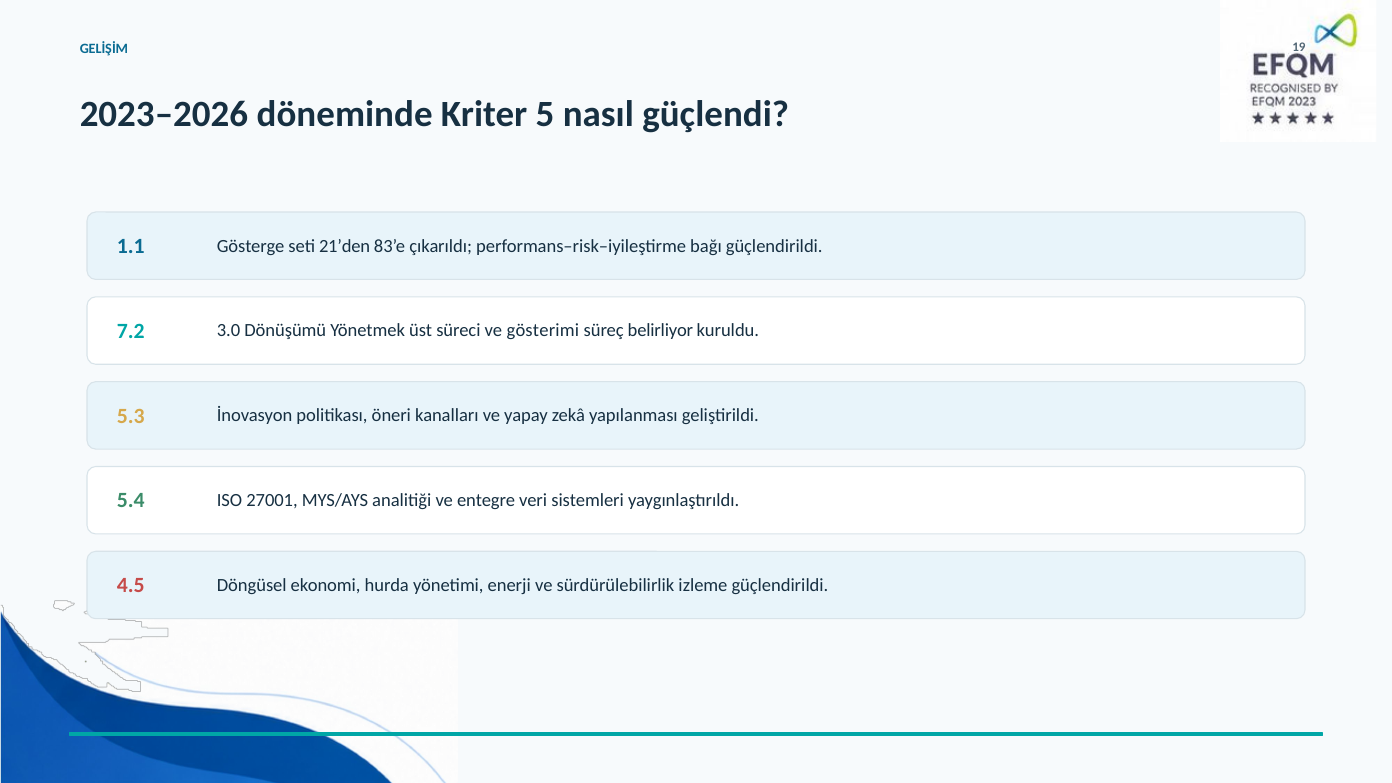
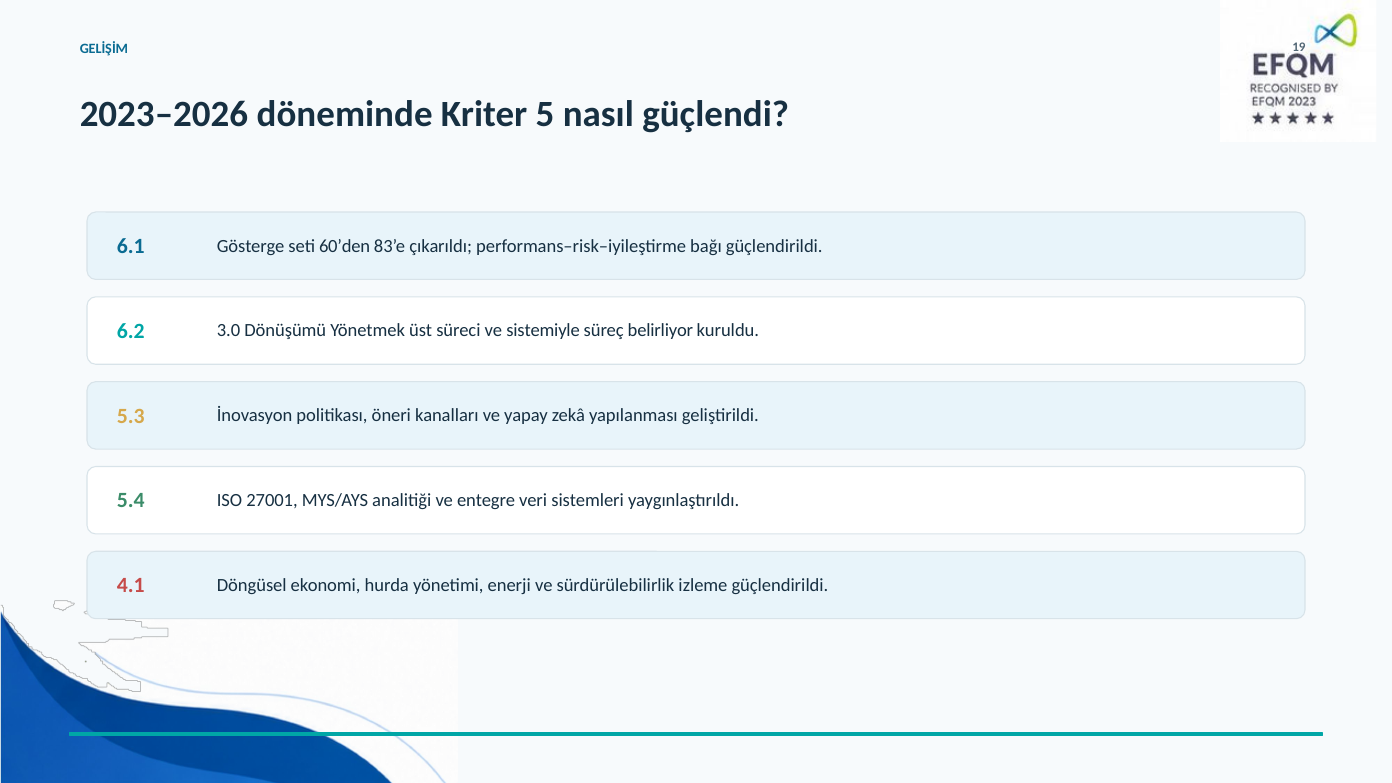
1.1: 1.1 -> 6.1 (131, 246)
21’den: 21’den -> 60’den (345, 246)
7.2: 7.2 -> 6.2 (131, 331)
gösterimi: gösterimi -> sistemiyle (543, 331)
4.5: 4.5 -> 4.1 (131, 586)
